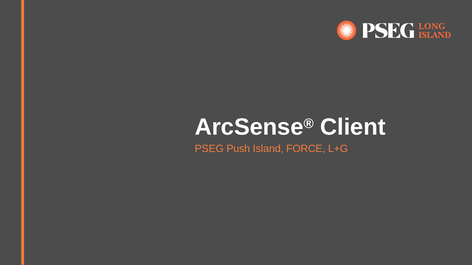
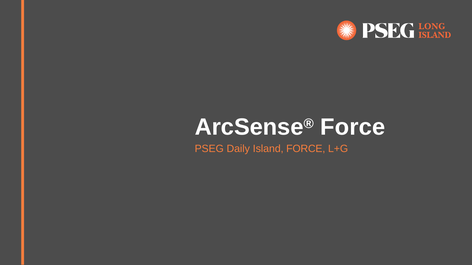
ArcSense® Client: Client -> Force (353, 127)
Push: Push -> Daily (238, 149)
